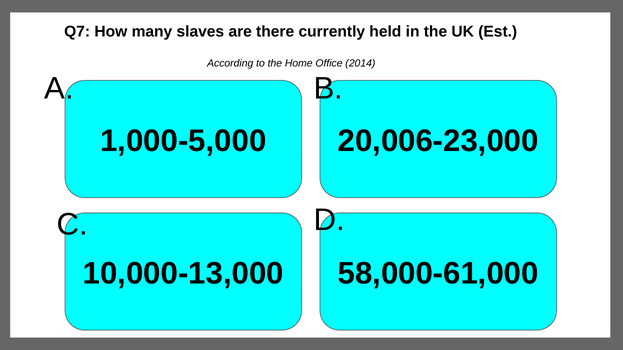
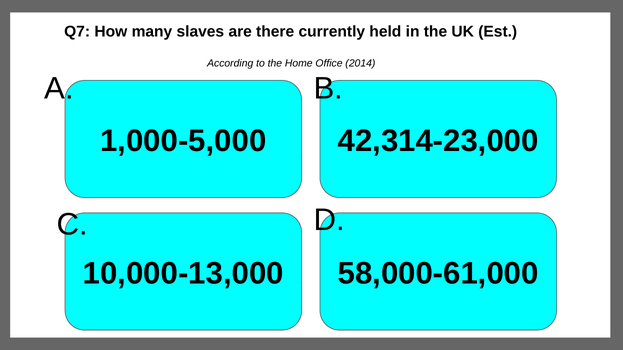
20,006-23,000: 20,006-23,000 -> 42,314-23,000 (438, 141)
